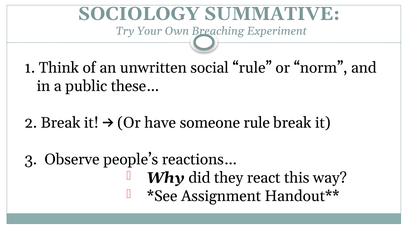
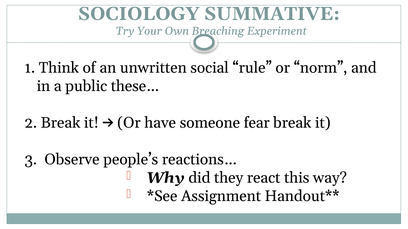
someone rule: rule -> fear (257, 123)
